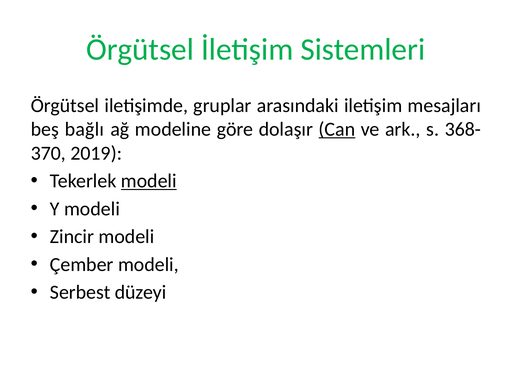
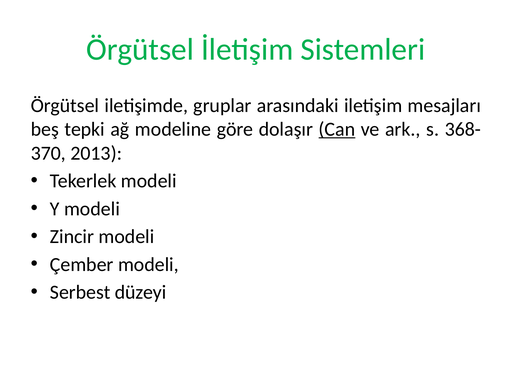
bağlı: bağlı -> tepki (85, 129)
2019: 2019 -> 2013 (96, 153)
modeli underline: present -> none (149, 181)
